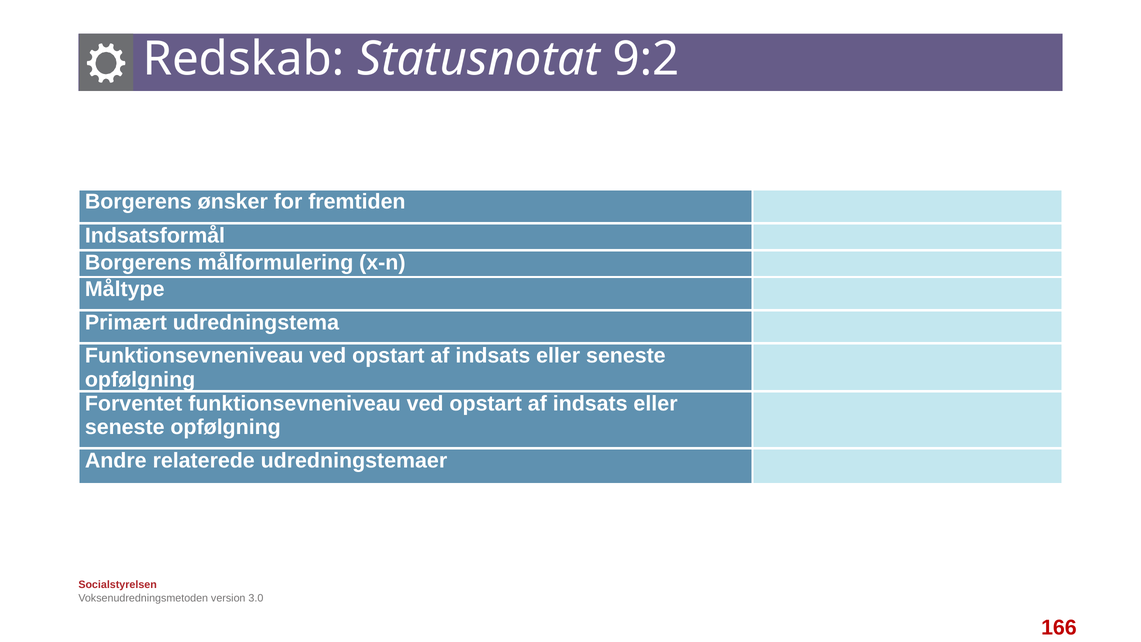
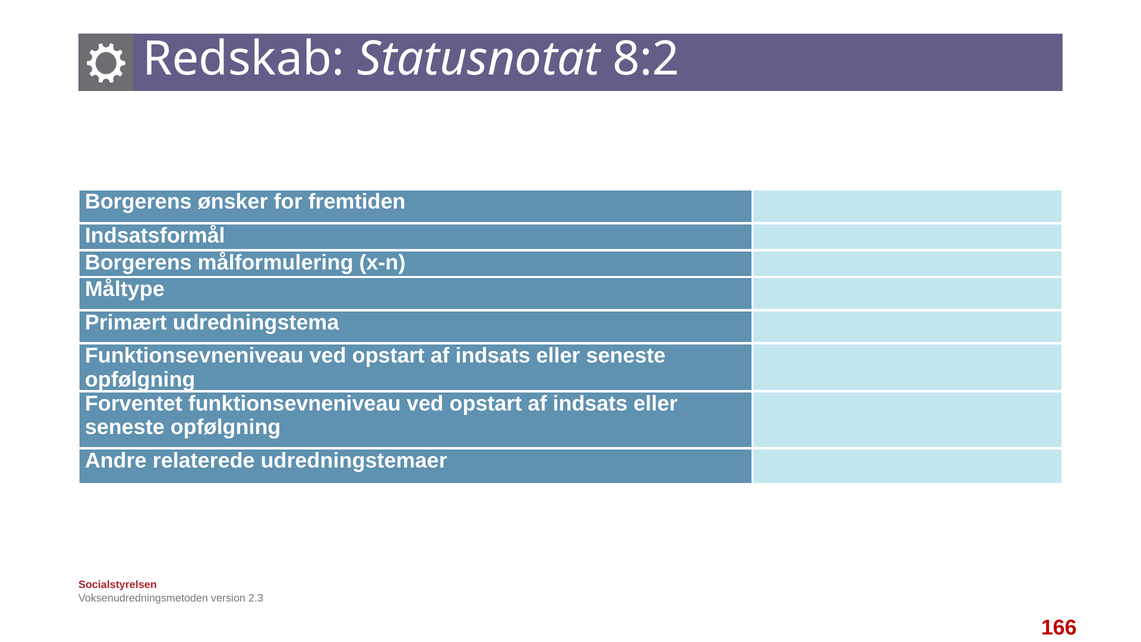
9:2: 9:2 -> 8:2 (646, 59)
3.0: 3.0 -> 2.3 (256, 598)
